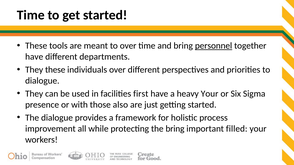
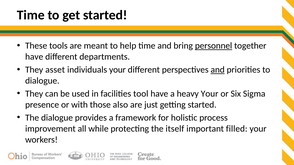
to over: over -> help (128, 46)
They these: these -> asset (55, 70)
individuals over: over -> your (117, 70)
and underline: none -> present (218, 70)
first: first -> tool (141, 94)
the bring: bring -> itself (175, 129)
